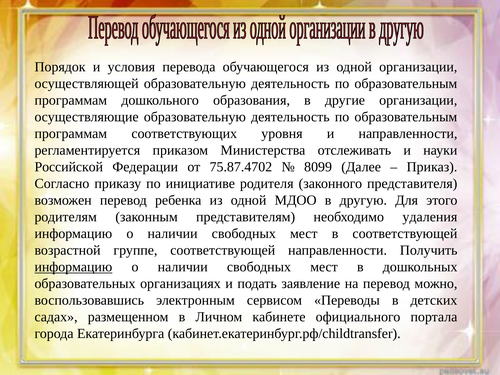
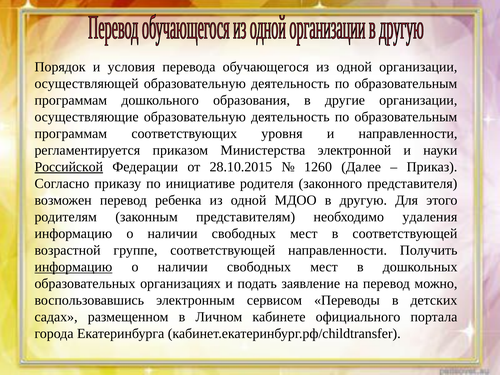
отслеживать: отслеживать -> электронной (354, 150)
Российской underline: none -> present (69, 167)
75.87.4702: 75.87.4702 -> 28.10.2015 (241, 167)
8099: 8099 -> 1260 (318, 167)
